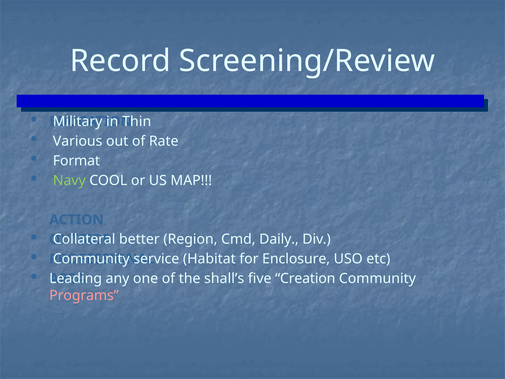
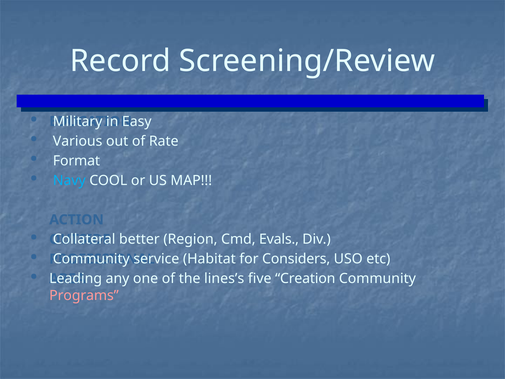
Thin: Thin -> Easy (137, 121)
Navy colour: light green -> light blue (69, 180)
Daily: Daily -> Evals (279, 239)
Enclosure: Enclosure -> Considers (296, 259)
shall’s: shall’s -> lines’s (224, 278)
